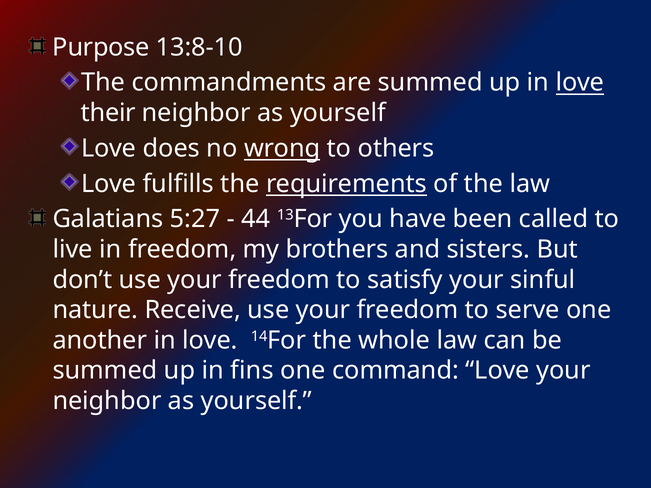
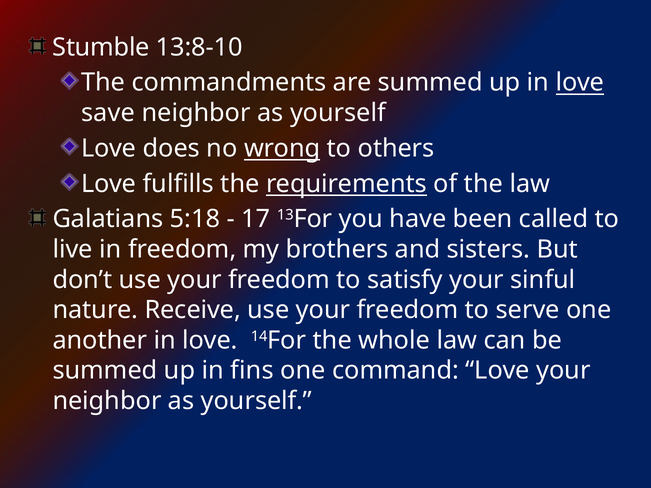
Purpose: Purpose -> Stumble (101, 47)
their: their -> save (108, 113)
5:27: 5:27 -> 5:18 (195, 219)
44: 44 -> 17 (256, 219)
